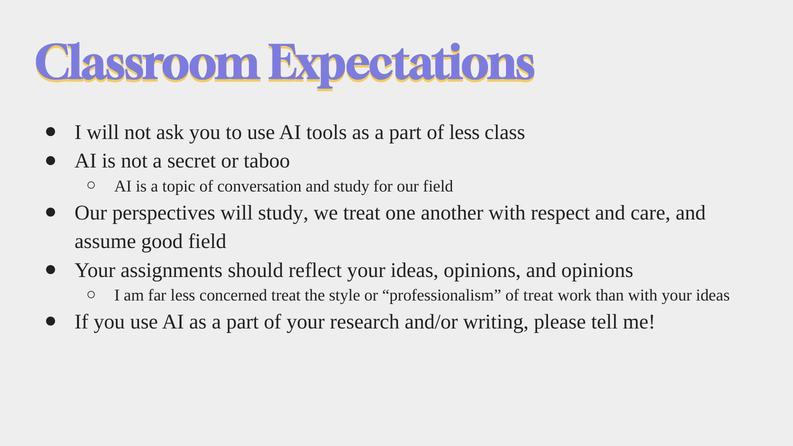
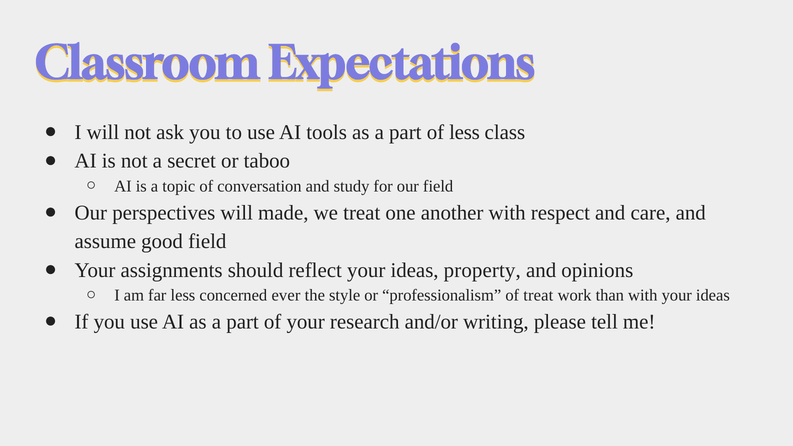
will study: study -> made (283, 213)
ideas opinions: opinions -> property (482, 270)
concerned treat: treat -> ever (286, 295)
